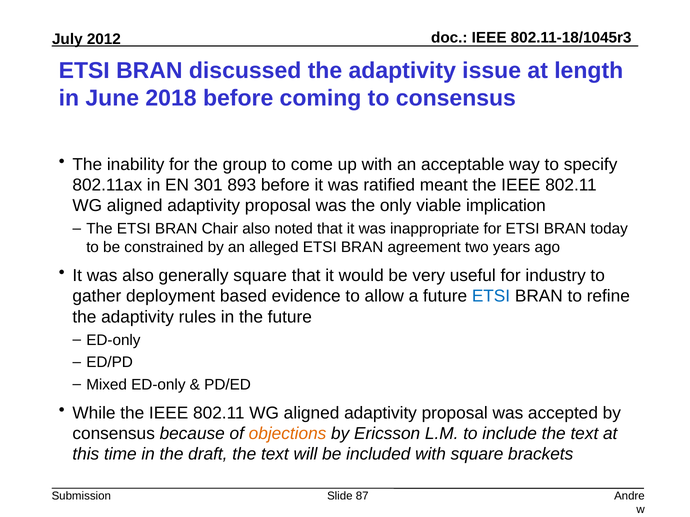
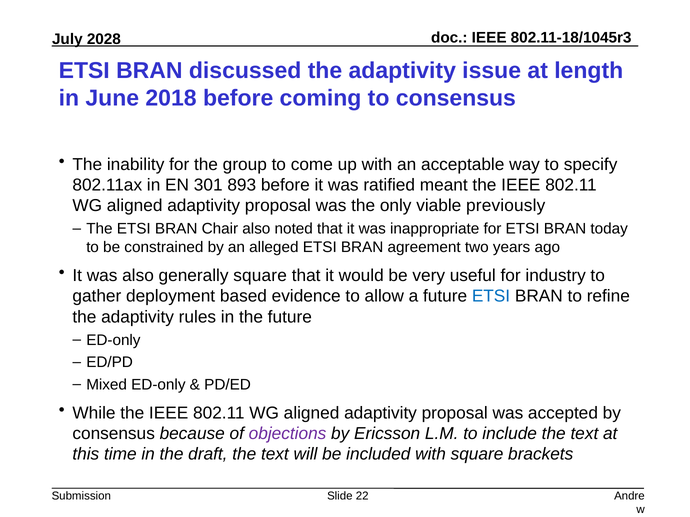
2012: 2012 -> 2028 (104, 39)
implication: implication -> previously (506, 206)
objections colour: orange -> purple (288, 434)
87: 87 -> 22 (362, 496)
